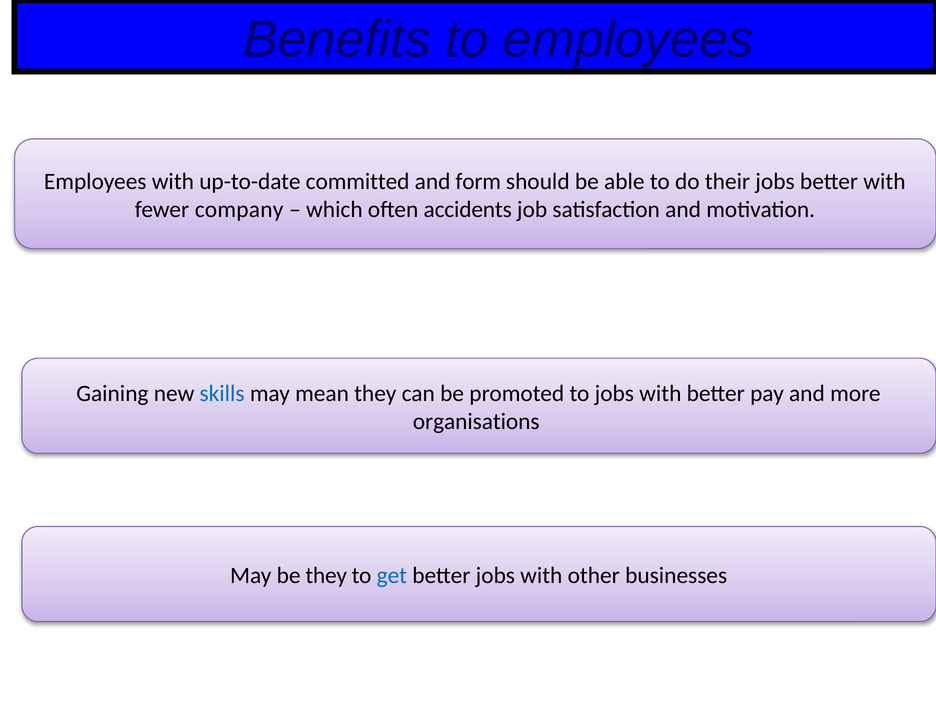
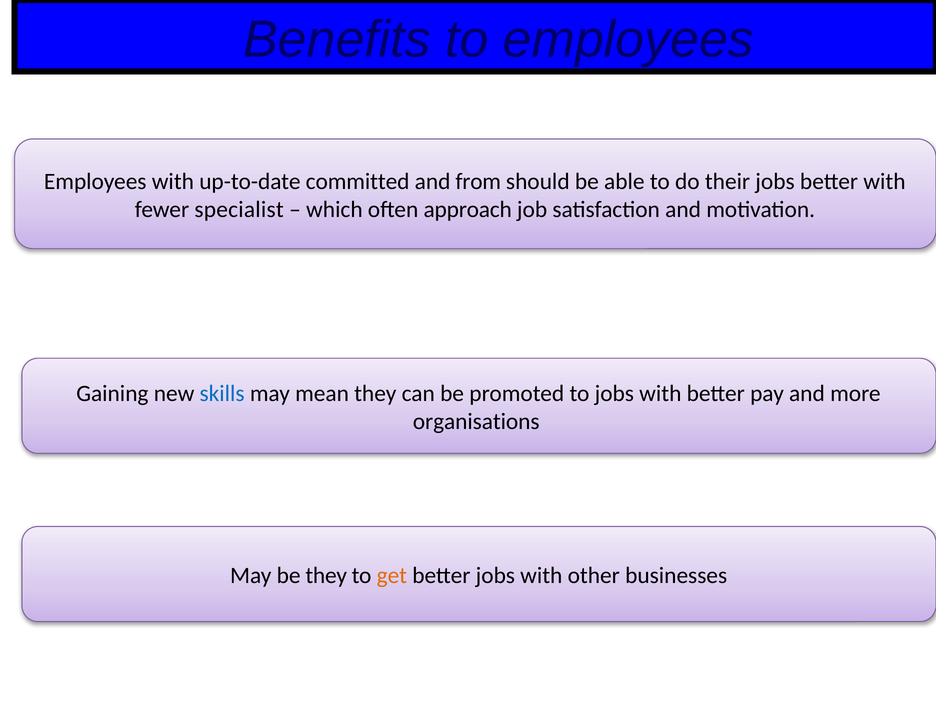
form: form -> from (478, 181)
company: company -> specialist (239, 209)
accidents: accidents -> approach (468, 209)
get colour: blue -> orange (392, 576)
